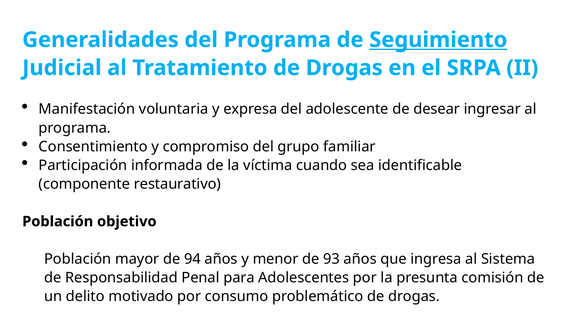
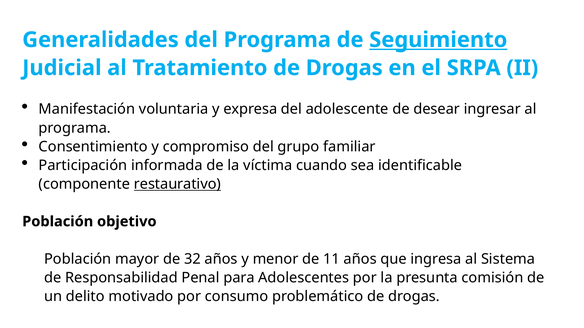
restaurativo underline: none -> present (177, 184)
94: 94 -> 32 (192, 259)
93: 93 -> 11 (332, 259)
